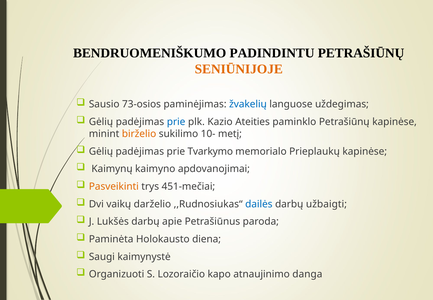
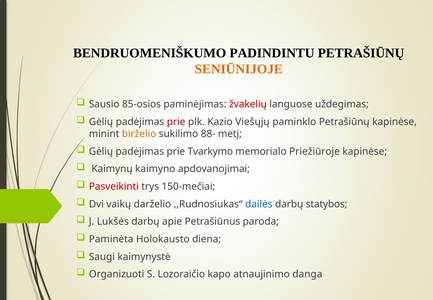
73-osios: 73-osios -> 85-osios (142, 104)
žvakelių colour: blue -> red (248, 104)
prie colour: blue -> red (176, 122)
Ateities: Ateities -> Viešųjų (252, 122)
10-: 10- -> 88- (208, 134)
Prieplaukų: Prieplaukų -> Priežiūroje (315, 151)
Pasveikinti colour: orange -> red (114, 186)
451-mečiai: 451-mečiai -> 150-mečiai (188, 186)
užbaigti: užbaigti -> statybos (327, 204)
